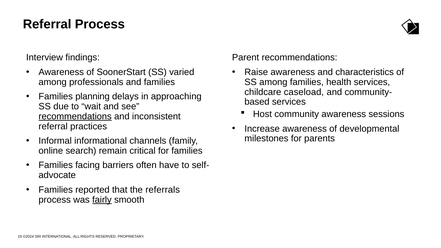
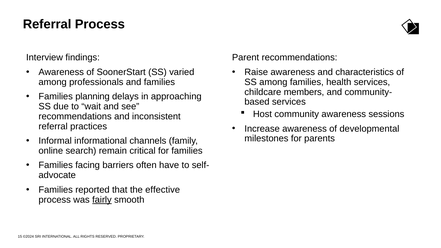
caseload: caseload -> members (304, 92)
recommendations underline: present -> none (75, 116)
referrals: referrals -> effective (163, 190)
